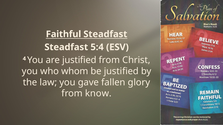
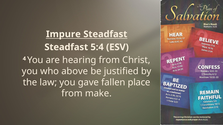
Faithful: Faithful -> Impure (63, 34)
are justified: justified -> hearing (79, 60)
whom: whom -> above (75, 71)
glory: glory -> place (139, 83)
know: know -> make (98, 94)
